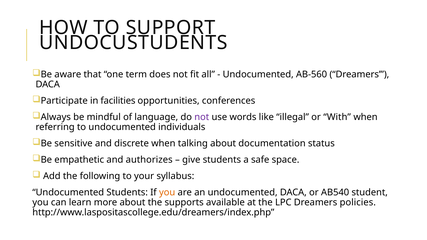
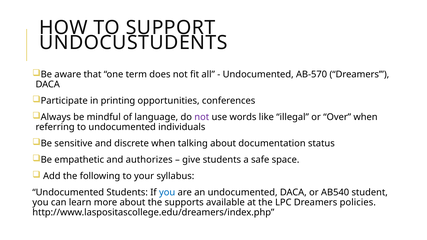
AB-560: AB-560 -> AB-570 (312, 74)
facilities: facilities -> printing (118, 101)
With: With -> Over (337, 117)
you colour: orange -> blue (167, 192)
